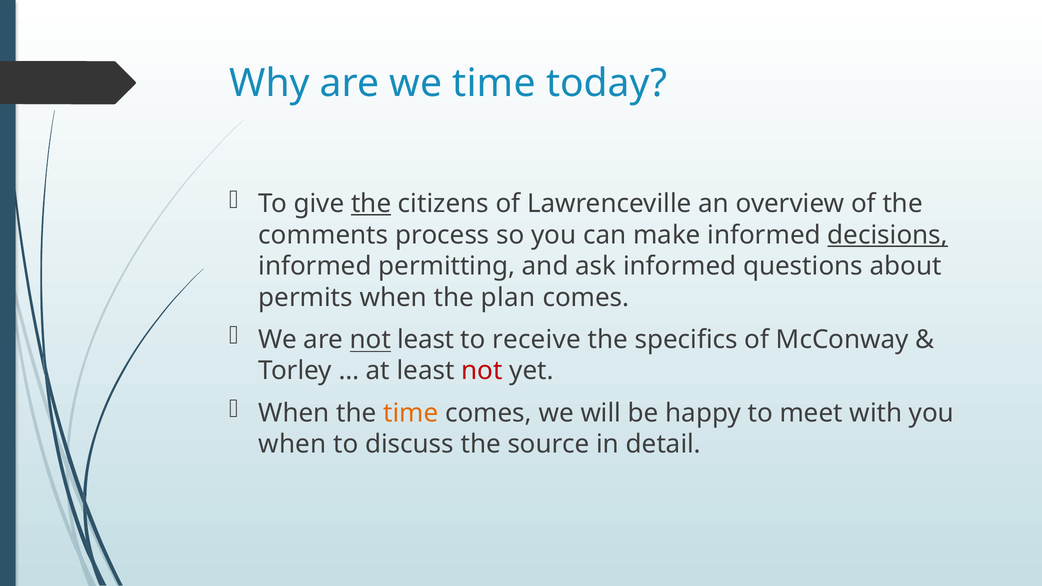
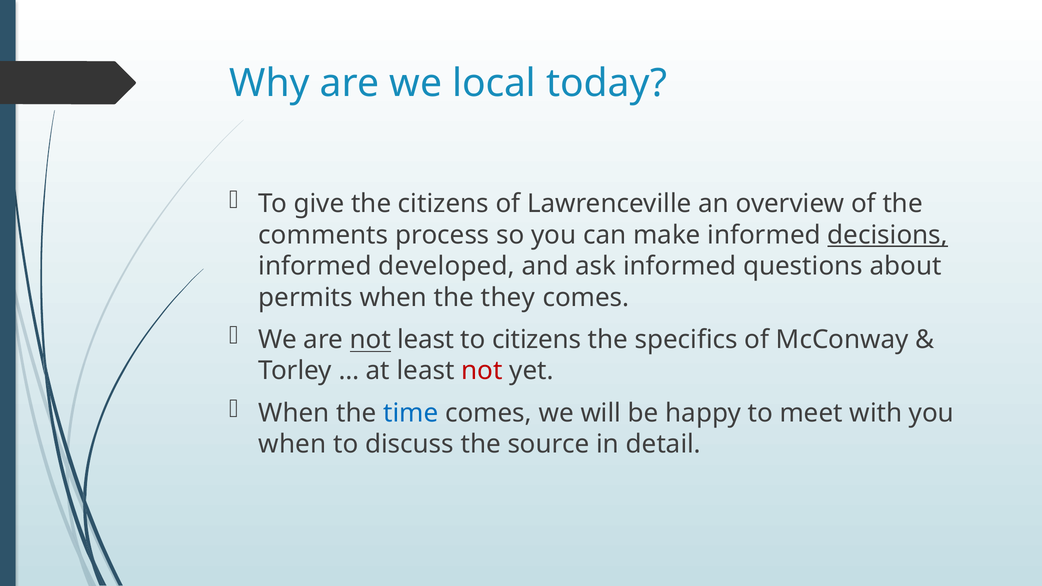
we time: time -> local (494, 83)
the underline: present -> none (371, 204)
permitting: permitting -> developed (447, 266)
plan: plan -> they (508, 298)
to receive: receive -> citizens (537, 340)
time colour: orange -> blue (411, 413)
